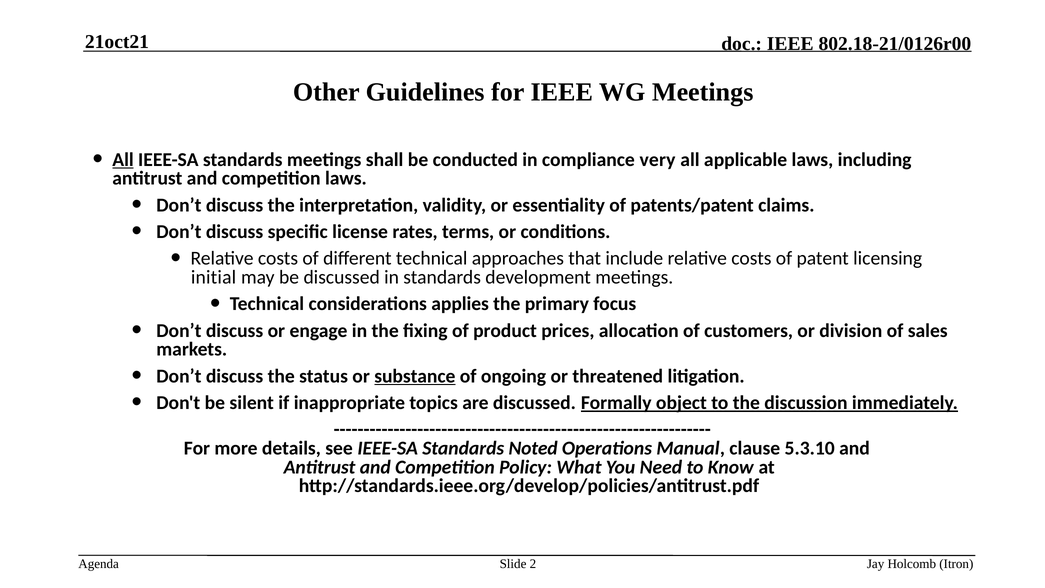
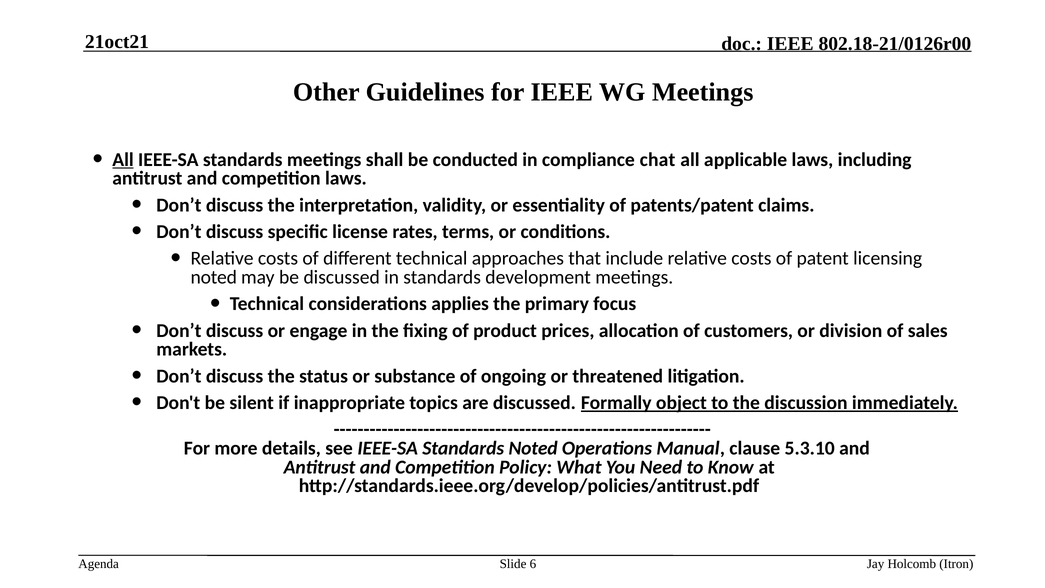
very: very -> chat (657, 160)
initial: initial -> noted (214, 277)
substance underline: present -> none (415, 376)
2: 2 -> 6 (533, 564)
